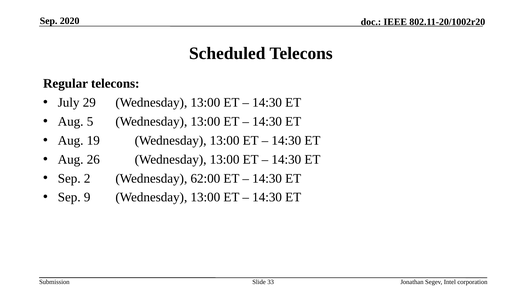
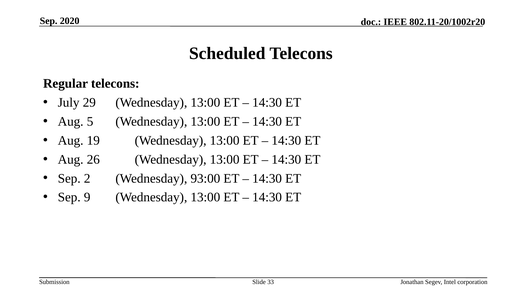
62:00: 62:00 -> 93:00 (205, 178)
